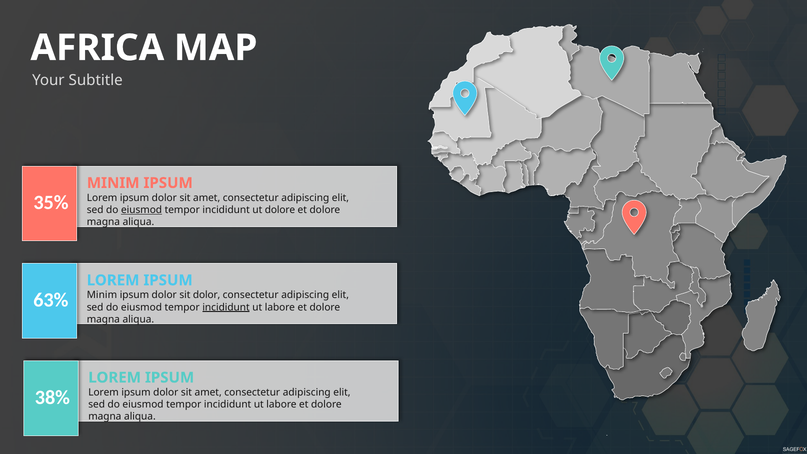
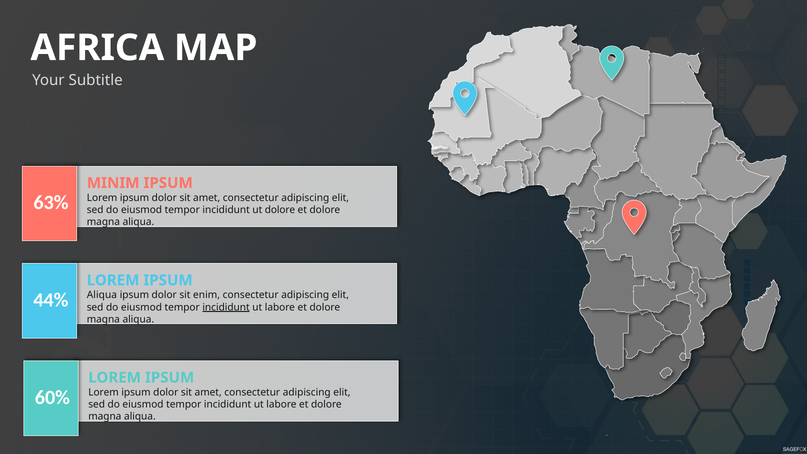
35%: 35% -> 63% (51, 203)
eiusmod underline: present -> none (142, 210)
63%: 63% -> 44% (51, 300)
Minim: Minim -> Aliqua (102, 295)
sit dolor: dolor -> enim (207, 295)
38%: 38% -> 60% (52, 397)
